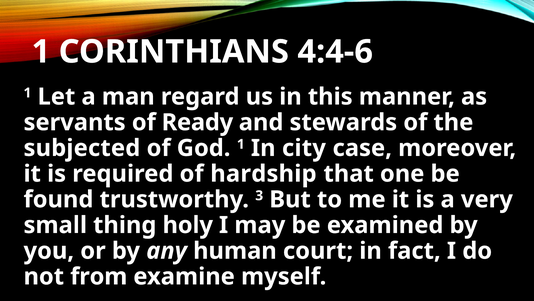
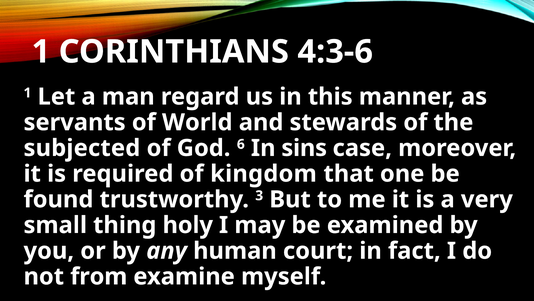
4:4-6: 4:4-6 -> 4:3-6 (335, 52)
Ready: Ready -> World (197, 122)
God 1: 1 -> 6 (241, 144)
city: city -> sins (304, 148)
hardship: hardship -> kingdom (263, 173)
